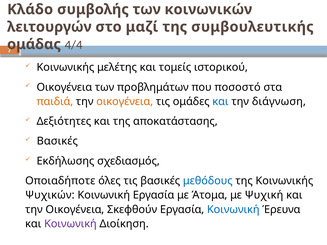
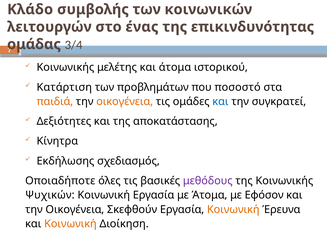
μαζί: μαζί -> ένας (142, 27)
συμβουλευτικής: συμβουλευτικής -> επικινδυνότητας (253, 27)
4/4: 4/4 -> 3/4 (74, 45)
και τομείς: τομείς -> άτομα (175, 67)
Οικογένεια: Οικογένεια -> Κατάρτιση (64, 87)
διάγνωση: διάγνωση -> συγκρατεί (279, 102)
Βασικές: Βασικές -> Κίνητρα (57, 141)
μεθόδους colour: blue -> purple (208, 181)
Ψυχική: Ψυχική -> Εφόσον (264, 195)
Κοινωνική colour: blue -> orange (233, 210)
Κοινωνική colour: purple -> orange (70, 224)
